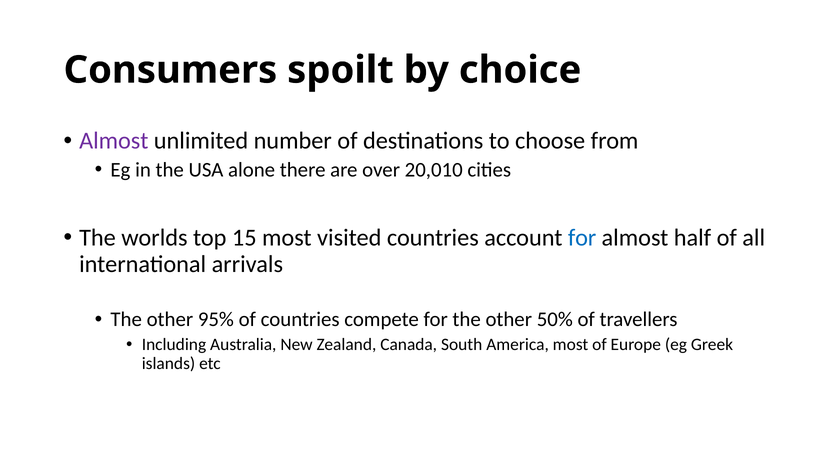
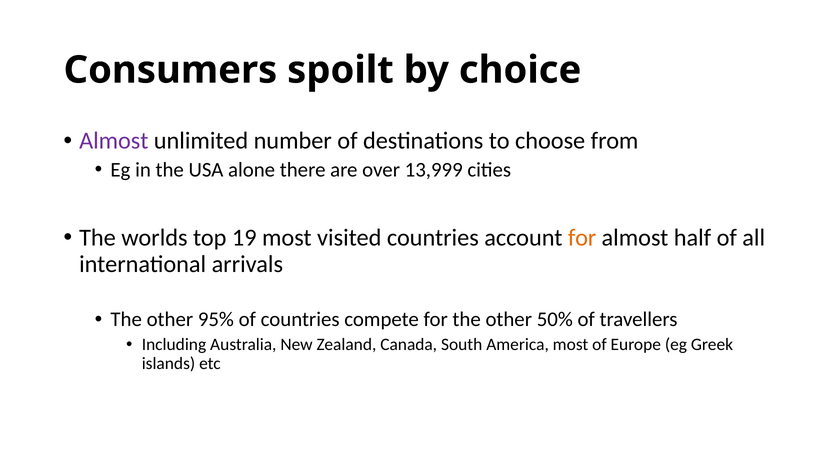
20,010: 20,010 -> 13,999 (434, 170)
15: 15 -> 19 (244, 238)
for colour: blue -> orange (582, 238)
